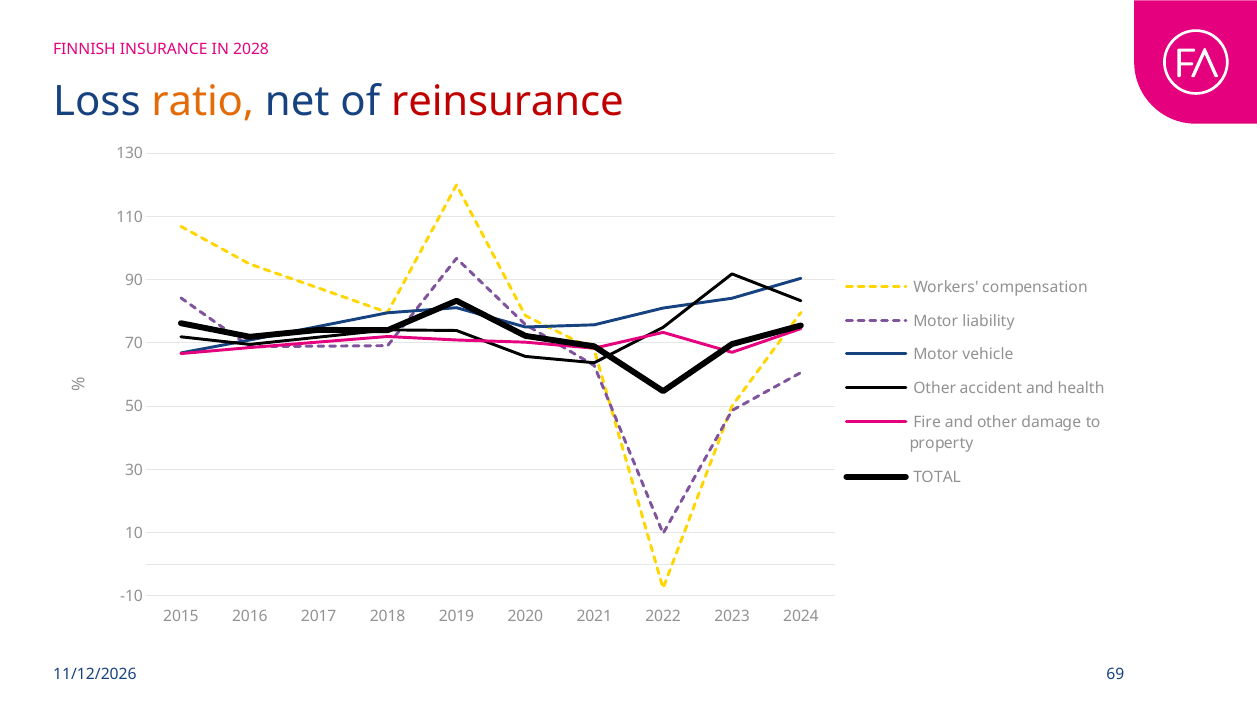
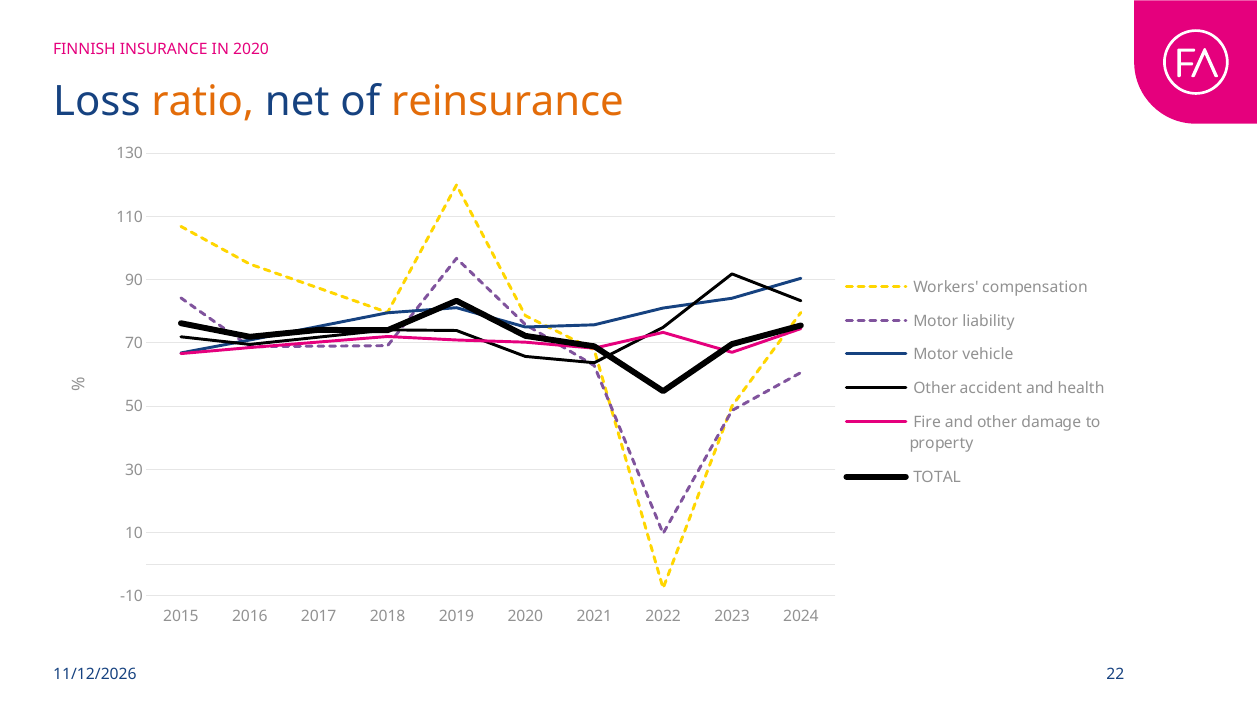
IN 2028: 2028 -> 2020 (251, 50)
reinsurance colour: red -> orange (507, 102)
69: 69 -> 22 (1115, 674)
